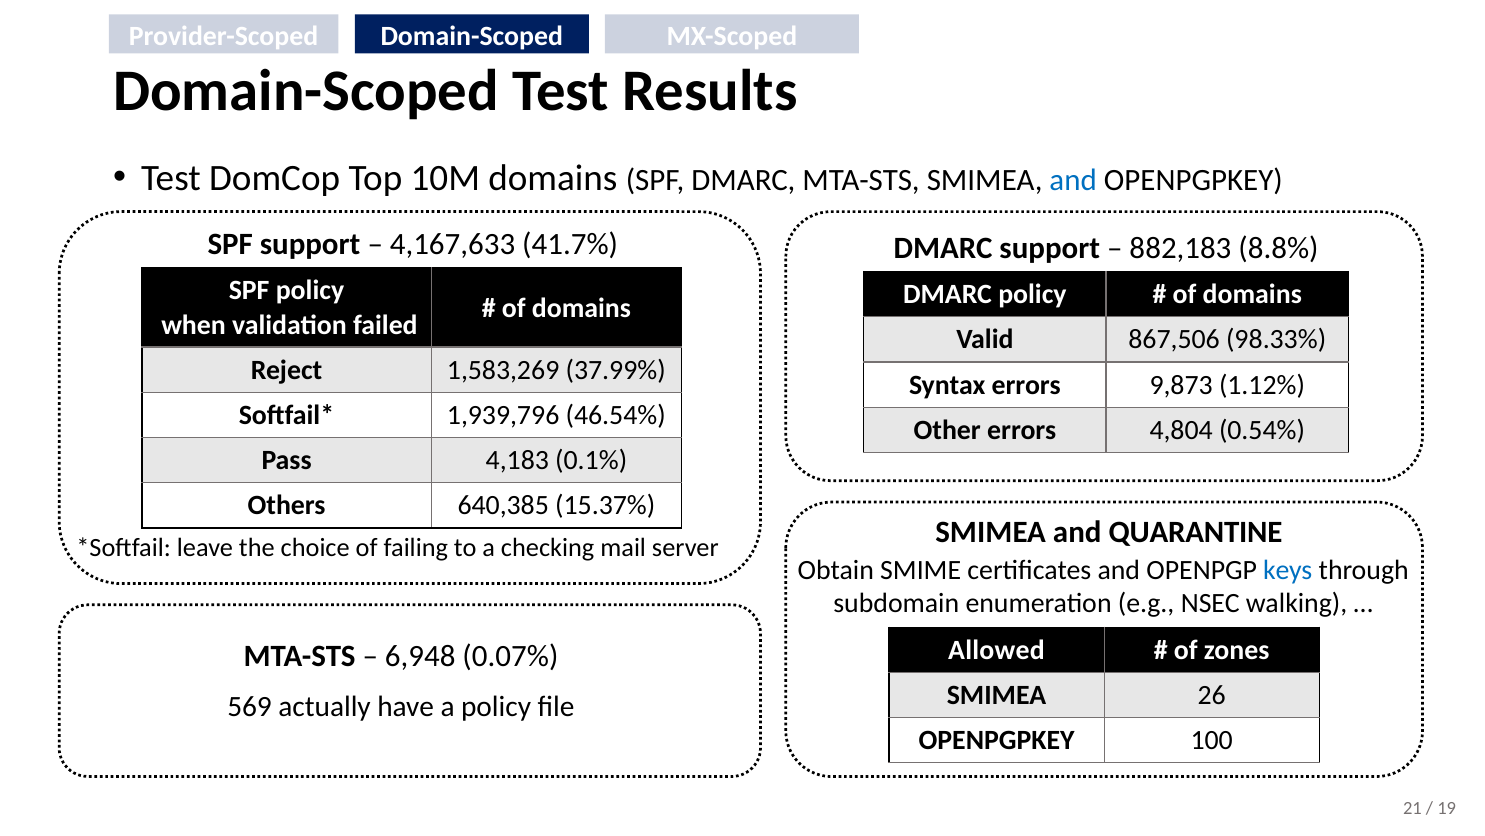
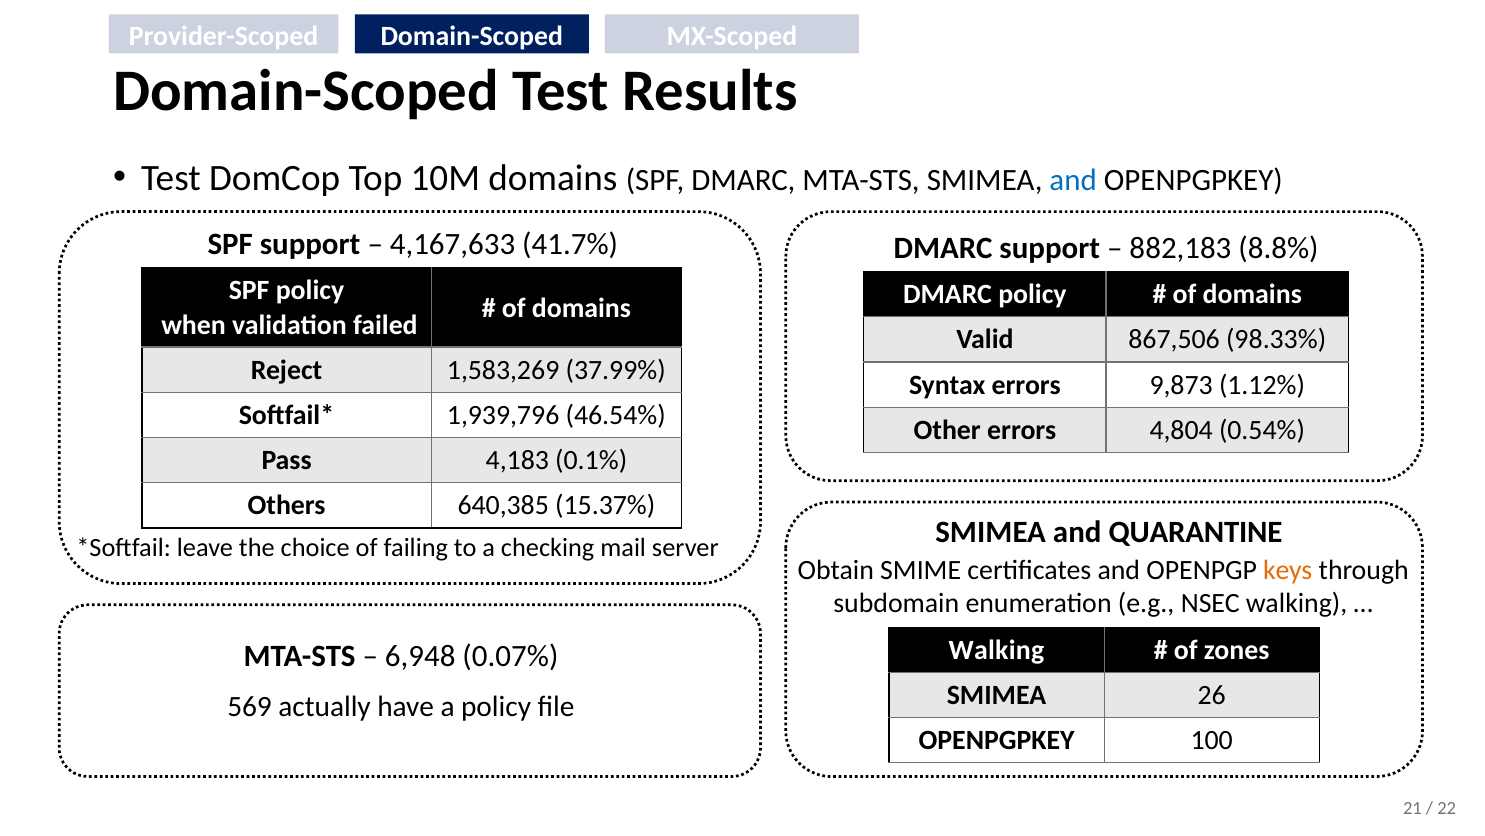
keys colour: blue -> orange (1288, 570)
Allowed: Allowed -> Walking (996, 650)
19: 19 -> 22 (1447, 808)
